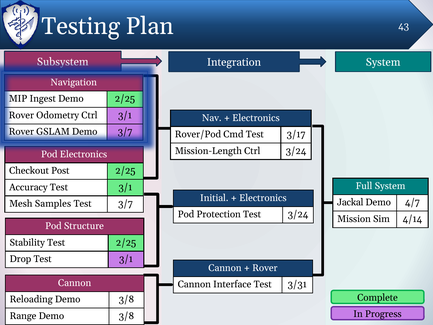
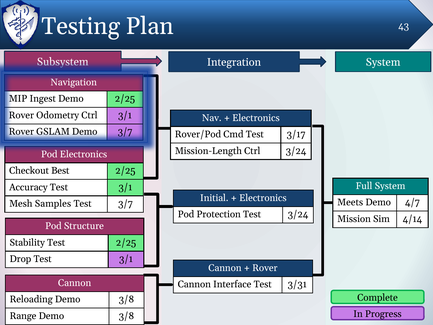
Post: Post -> Best (60, 171)
Jackal: Jackal -> Meets (350, 202)
